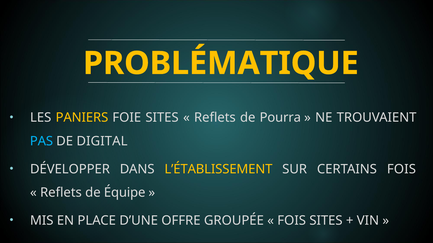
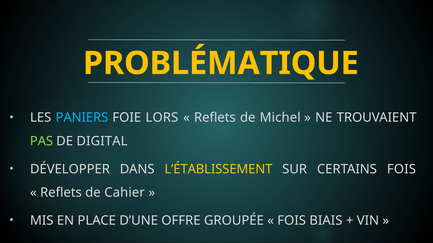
PANIERS colour: yellow -> light blue (82, 118)
FOIE SITES: SITES -> LORS (162, 118)
Pourra: Pourra -> Michel (280, 118)
PAS colour: light blue -> light green (41, 141)
Équipe: Équipe -> Cahier (125, 193)
FOIS SITES: SITES -> BIAIS (326, 221)
